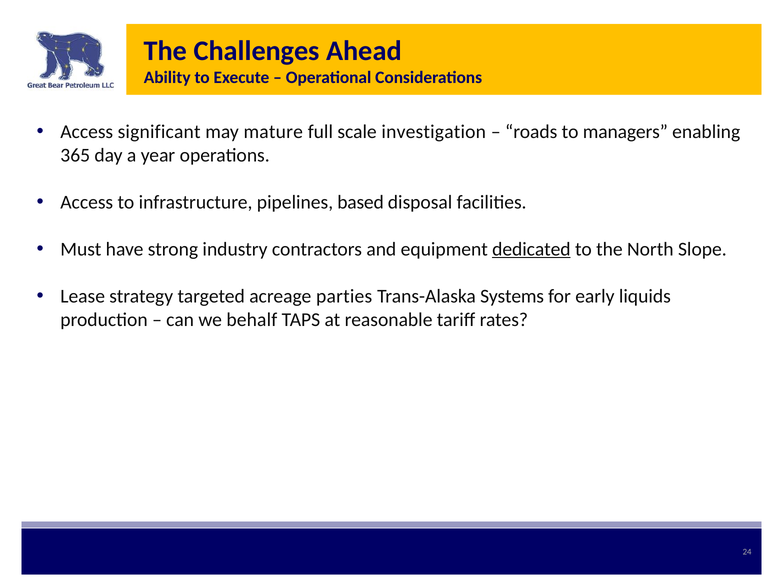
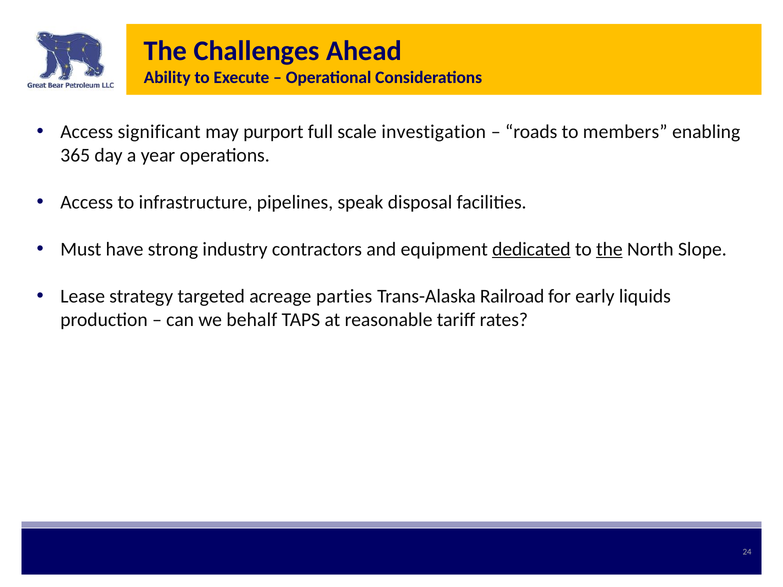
mature: mature -> purport (273, 132)
managers: managers -> members (625, 132)
based: based -> speak (360, 202)
the underline: none -> present (609, 249)
Systems: Systems -> Railroad (512, 296)
